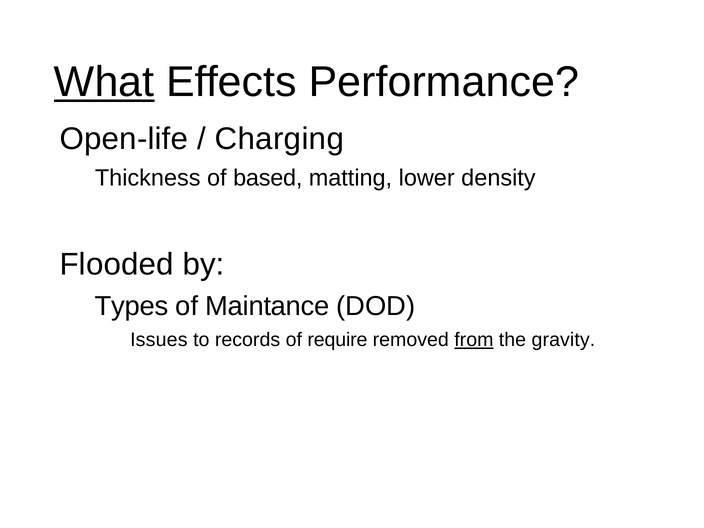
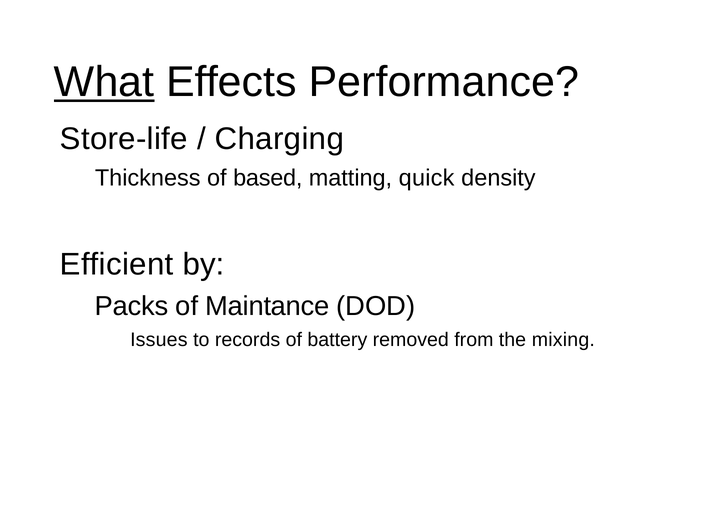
Open-life: Open-life -> Store-life (124, 139)
lower: lower -> quick (427, 178)
Flooded: Flooded -> Efficient (117, 265)
Types: Types -> Packs (132, 306)
require: require -> battery (337, 340)
from underline: present -> none (474, 340)
gravity: gravity -> mixing (563, 340)
